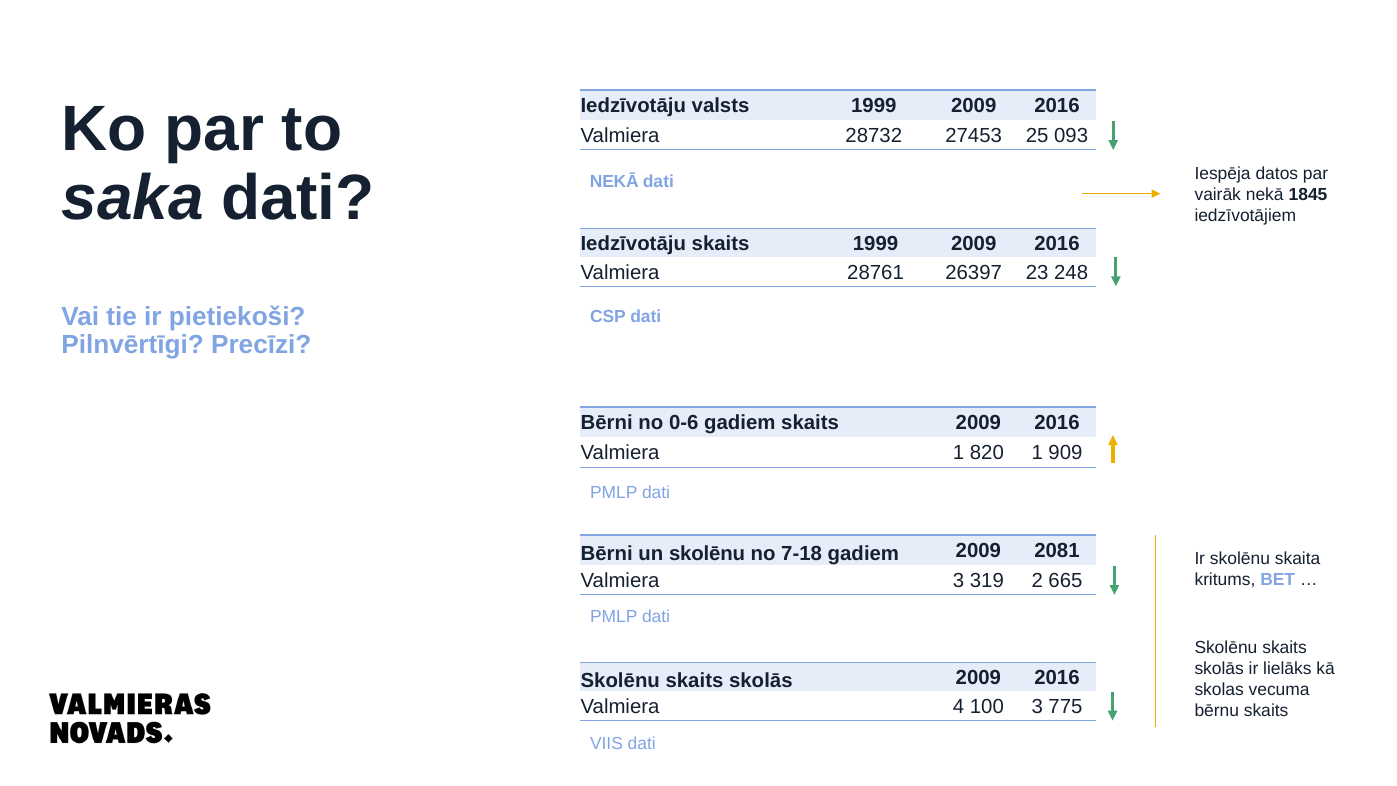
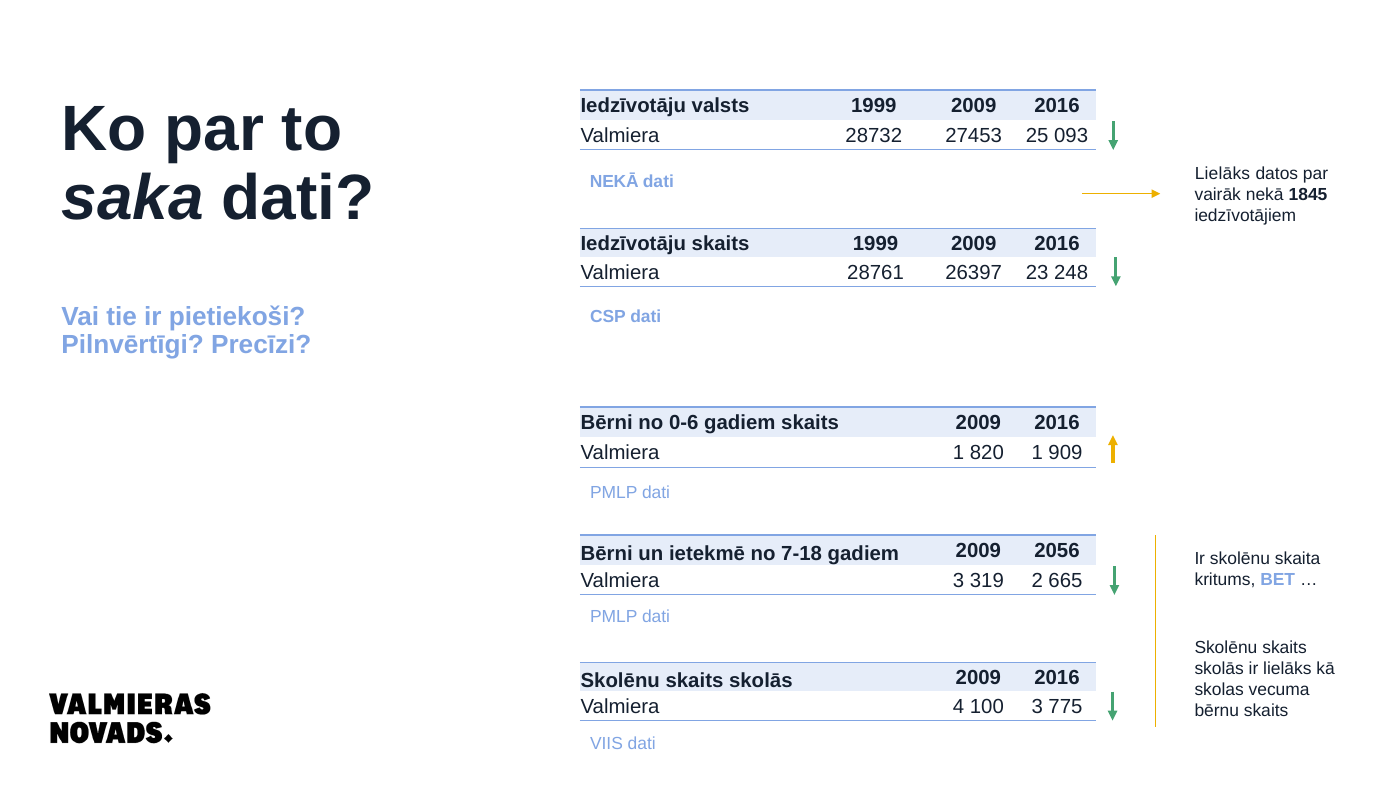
Iespēja: Iespēja -> Lielāks (1222, 173)
un skolēnu: skolēnu -> ietekmē (707, 554)
2081: 2081 -> 2056 (1057, 551)
